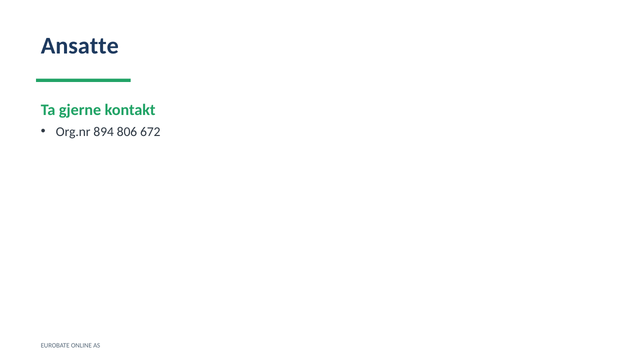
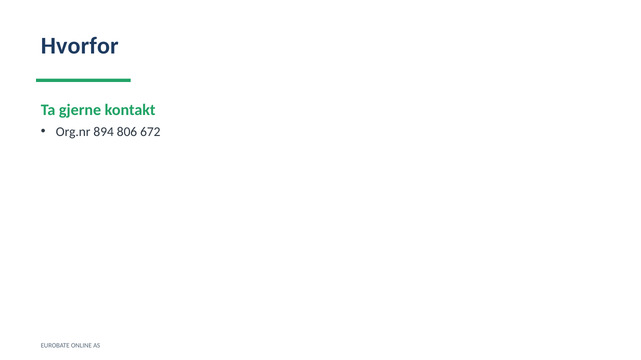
Ansatte: Ansatte -> Hvorfor (80, 46)
